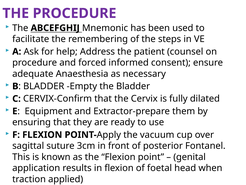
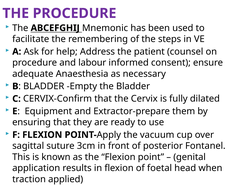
forced: forced -> labour (92, 63)
